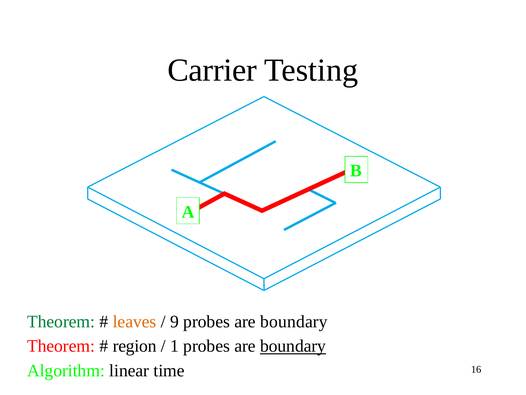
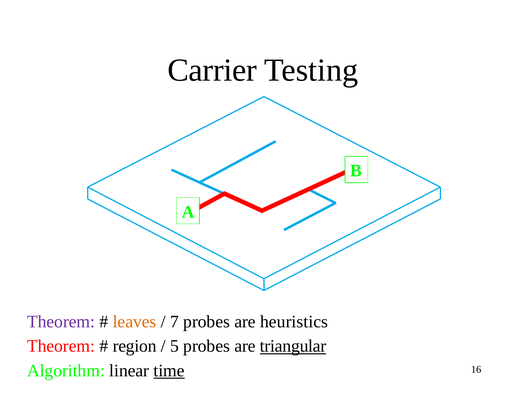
Theorem colour: green -> purple (61, 321)
9: 9 -> 7 (174, 321)
boundary: boundary -> heuristics (294, 321)
1: 1 -> 5 (174, 346)
boundary: boundary -> triangular (293, 346)
time underline: none -> present (169, 370)
